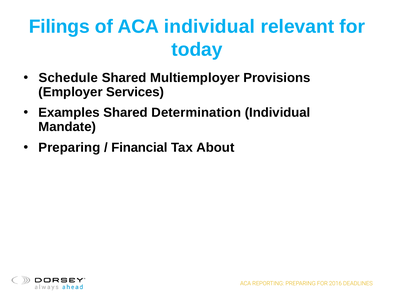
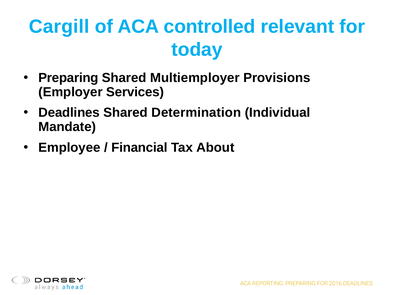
Filings: Filings -> Cargill (59, 27)
ACA individual: individual -> controlled (210, 27)
Schedule: Schedule -> Preparing (68, 78)
Examples: Examples -> Deadlines (69, 113)
Preparing: Preparing -> Employee (69, 148)
